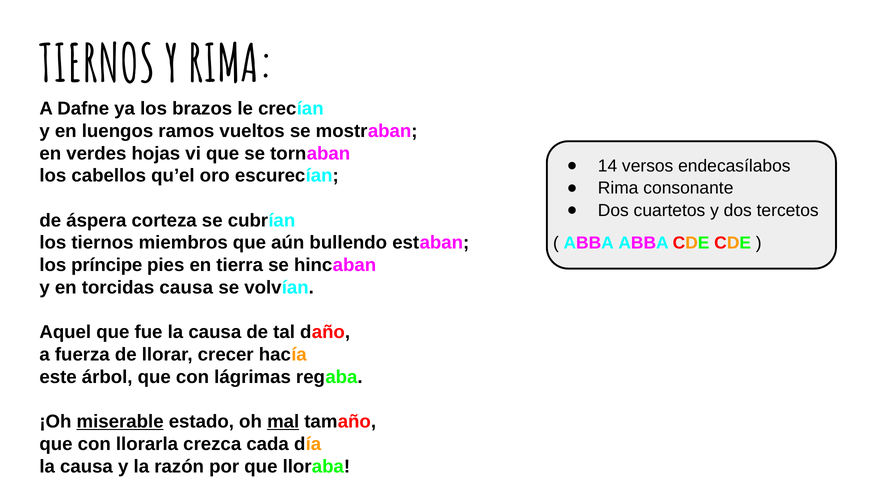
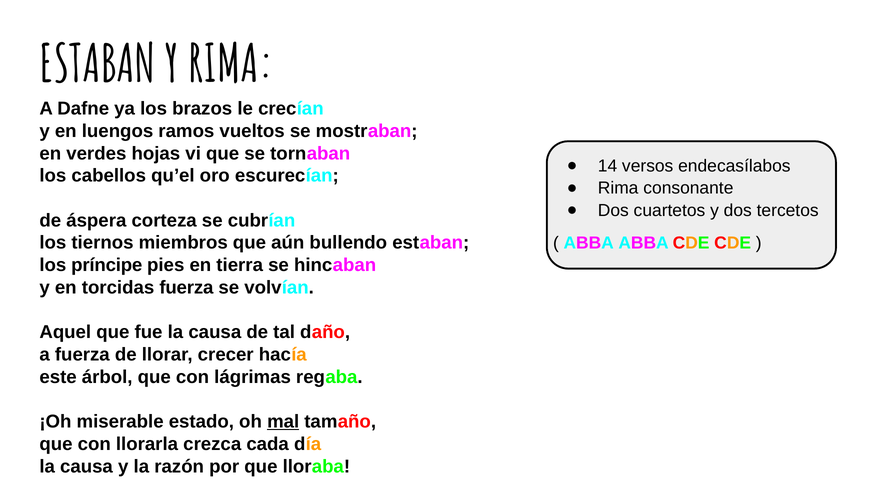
TIERNOS: TIERNOS -> ESTABAN (98, 65)
torcidas causa: causa -> fuerza (186, 288)
miserable underline: present -> none (120, 422)
